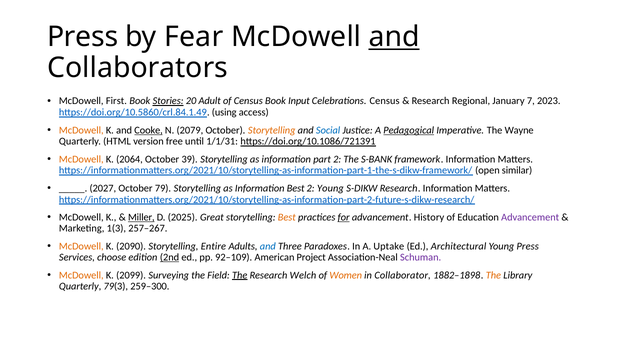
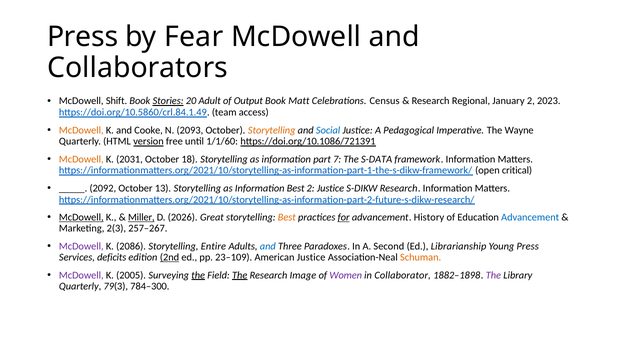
and underline: present -> none (394, 37)
First: First -> Shift (117, 101)
of Census: Census -> Output (248, 101)
Input: Input -> Matt (299, 101)
January 7: 7 -> 2 (531, 101)
using: using -> team (224, 112)
Cooke underline: present -> none (149, 130)
2079: 2079 -> 2093 (190, 130)
Pedagogical underline: present -> none (409, 130)
version underline: none -> present (148, 141)
1/1/31: 1/1/31 -> 1/1/60 (222, 141)
2064: 2064 -> 2031 (129, 159)
39: 39 -> 18 (190, 159)
part 2: 2 -> 7 (337, 159)
S-BANK: S-BANK -> S-DATA (377, 159)
similar: similar -> critical (517, 170)
2027: 2027 -> 2092 (103, 188)
79: 79 -> 13 (163, 188)
2 Young: Young -> Justice (331, 188)
McDowell underline: none -> present (81, 217)
2025: 2025 -> 2026 (183, 217)
Advancement colour: purple -> blue (530, 217)
1(3: 1(3 -> 2(3 (116, 228)
McDowell colour: orange -> purple (81, 246)
2090: 2090 -> 2086 (131, 246)
Uptake: Uptake -> Second (389, 246)
Architectural: Architectural -> Librarianship (459, 246)
choose: choose -> deficits (112, 257)
92–109: 92–109 -> 23–109 (234, 257)
American Project: Project -> Justice (311, 257)
Schuman colour: purple -> orange (421, 257)
McDowell colour: orange -> purple (81, 275)
2099: 2099 -> 2005 (131, 275)
the underline: none -> present (198, 275)
Welch: Welch -> Image (303, 275)
Women colour: orange -> purple (346, 275)
The colour: orange -> purple (493, 275)
259–300: 259–300 -> 784–300 (150, 286)
